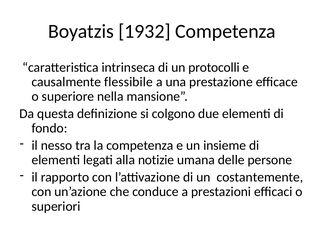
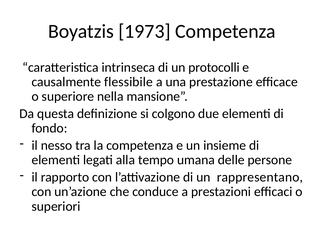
1932: 1932 -> 1973 (144, 31)
notizie: notizie -> tempo (156, 160)
costantemente: costantemente -> rappresentano (260, 177)
